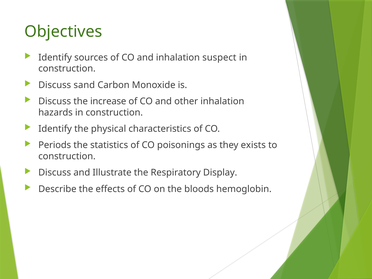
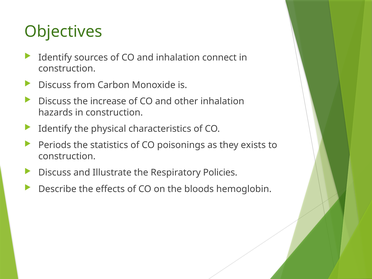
suspect: suspect -> connect (219, 58)
sand: sand -> from (84, 85)
Display: Display -> Policies (220, 173)
